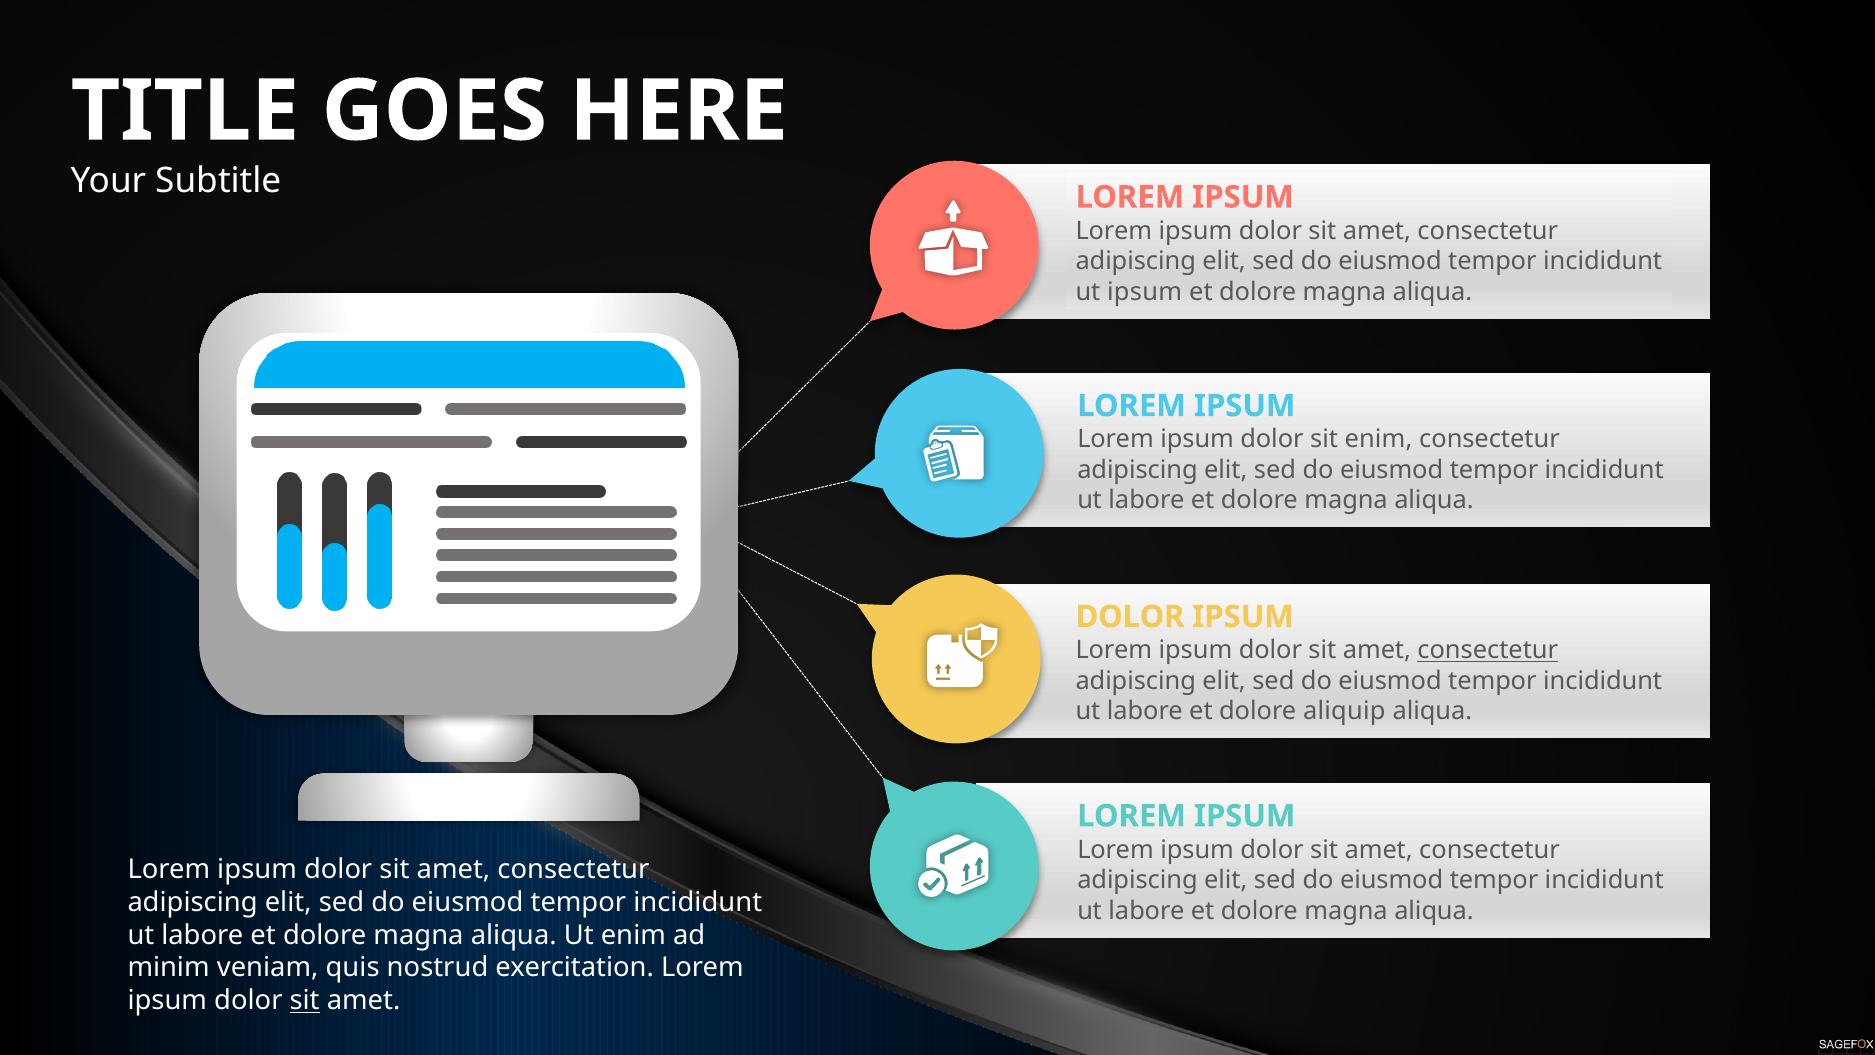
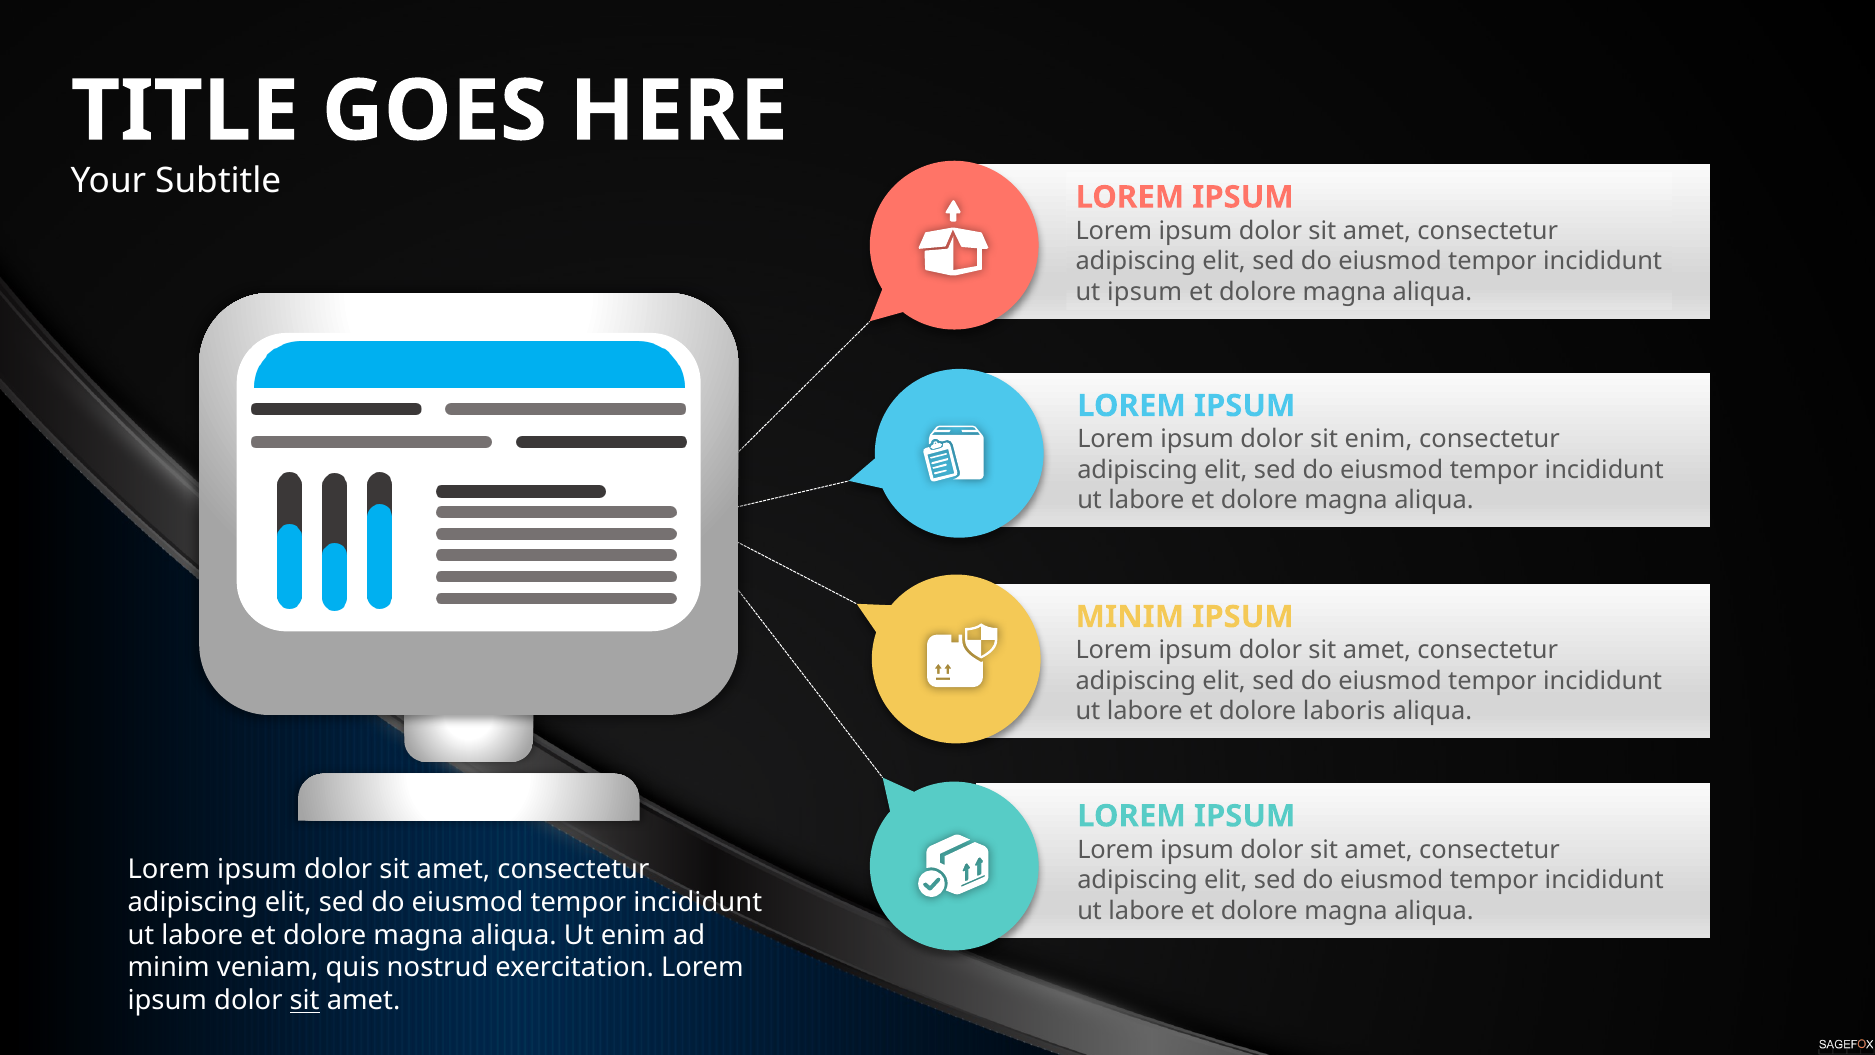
DOLOR: DOLOR -> MINIM (1130, 617)
consectetur underline: present -> none (1488, 650)
aliquip: aliquip -> laboris (1344, 711)
